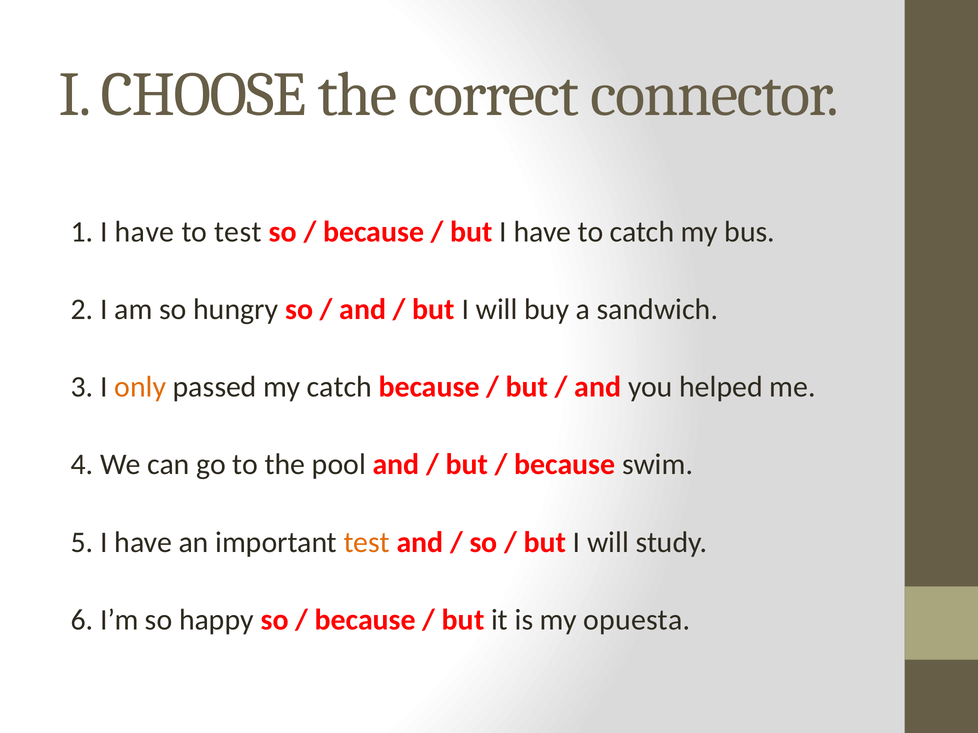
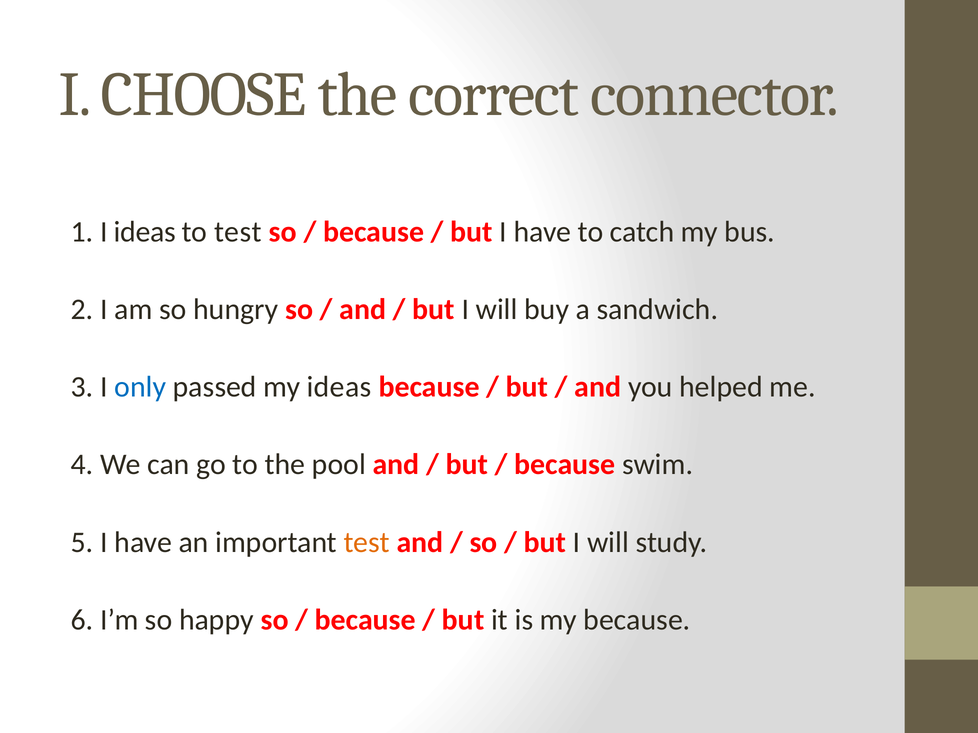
1 I have: have -> ideas (145, 232)
only colour: orange -> blue (140, 387)
my catch: catch -> ideas (339, 387)
my opuesta: opuesta -> because (637, 620)
